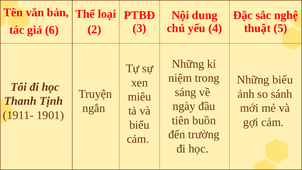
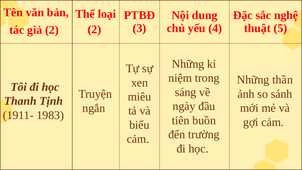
giả 6: 6 -> 2 (52, 30)
Những biểu: biểu -> thần (283, 80)
1901: 1901 -> 1983 (50, 115)
